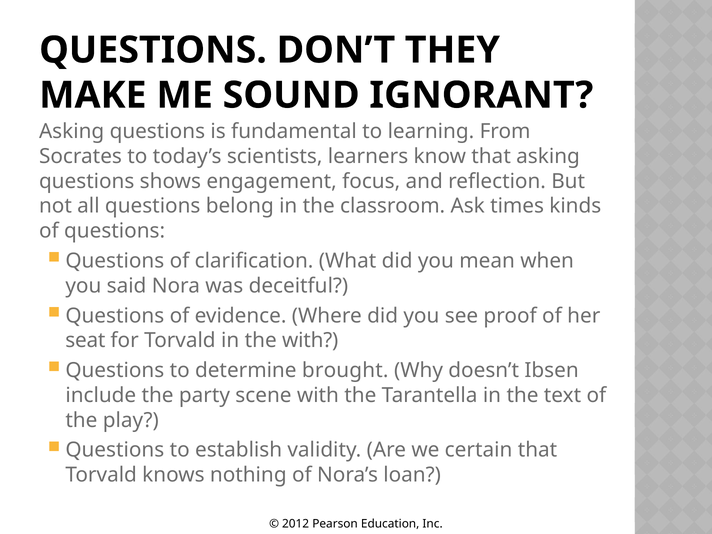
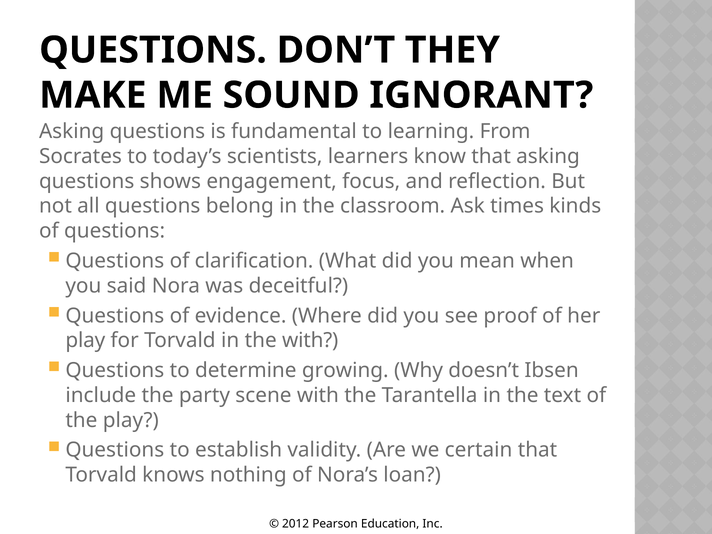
seat: seat -> play (85, 341)
brought: brought -> growing (345, 370)
